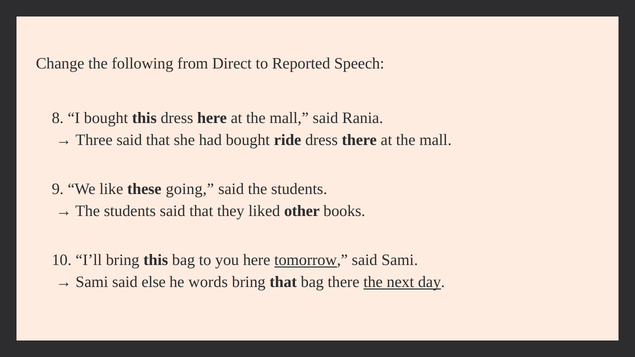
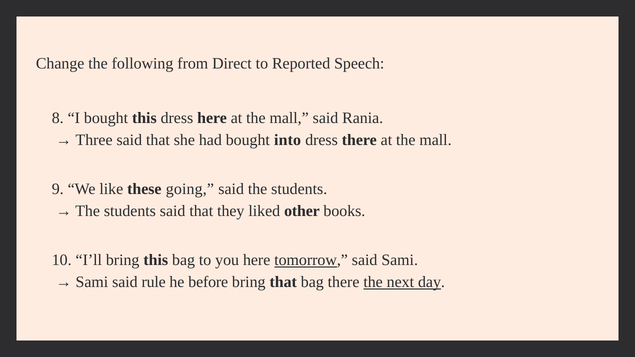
ride: ride -> into (288, 140)
else: else -> rule (154, 282)
words: words -> before (208, 282)
